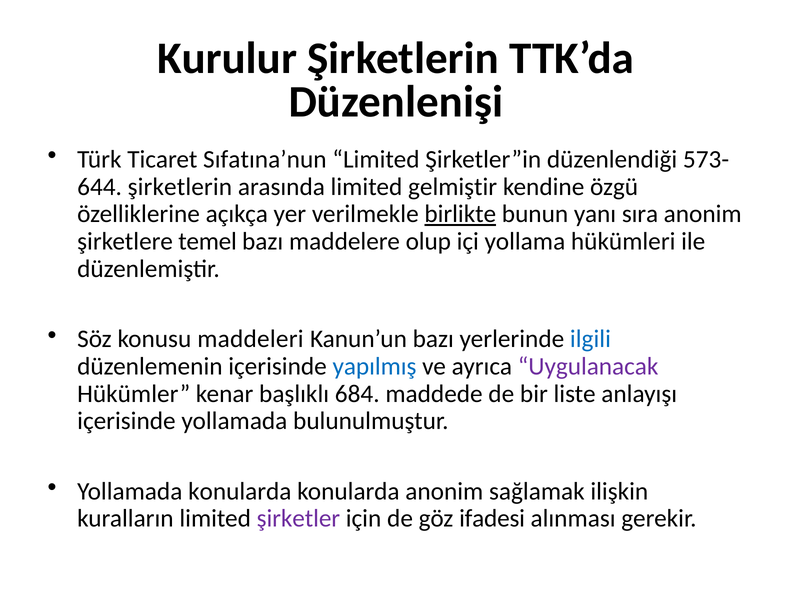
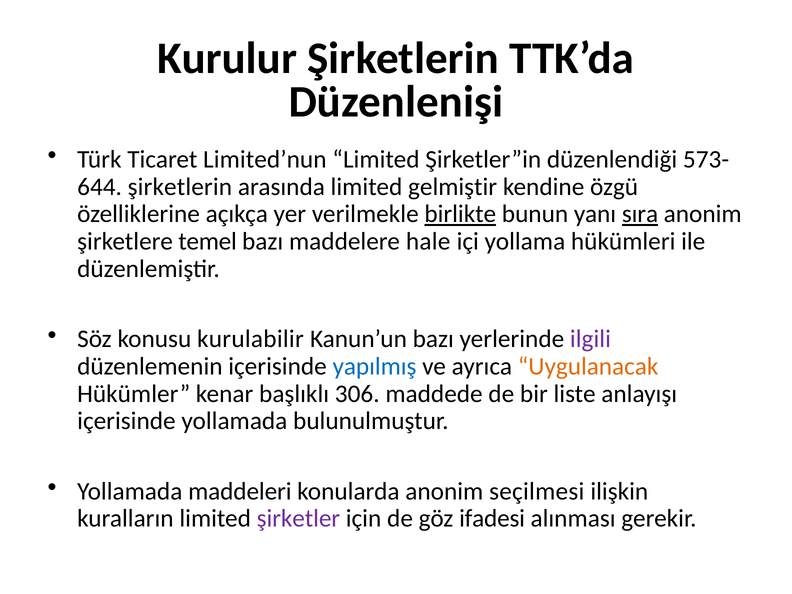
Sıfatına’nun: Sıfatına’nun -> Limited’nun (265, 160)
sıra underline: none -> present (640, 214)
olup: olup -> hale (428, 241)
maddeleri: maddeleri -> kurulabilir (250, 339)
ilgili colour: blue -> purple (590, 339)
Uygulanacak colour: purple -> orange (588, 366)
684: 684 -> 306 (357, 394)
Yollamada konularda: konularda -> maddeleri (240, 491)
sağlamak: sağlamak -> seçilmesi (537, 491)
